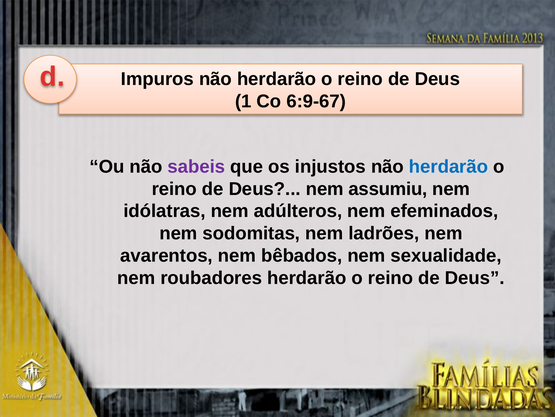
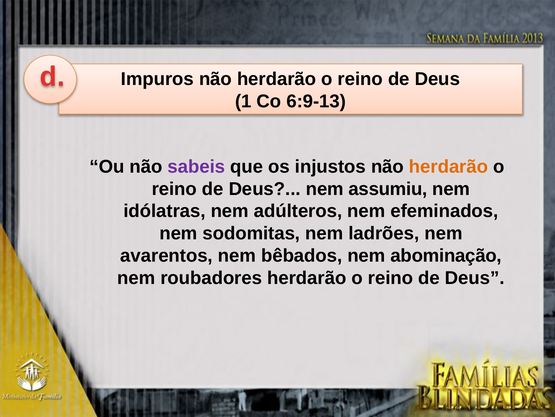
6:9-67: 6:9-67 -> 6:9-13 (316, 101)
herdarão colour: blue -> orange (449, 166)
sexualidade: sexualidade -> abominação (446, 255)
